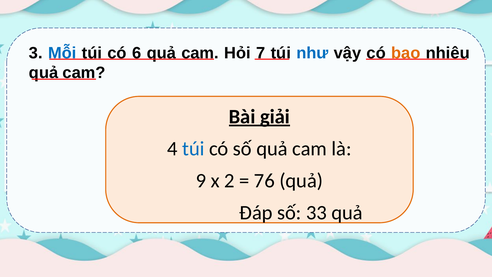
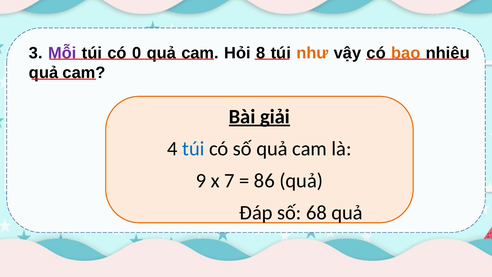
Mỗi colour: blue -> purple (62, 53)
6: 6 -> 0 (137, 53)
7: 7 -> 8 (261, 53)
như colour: blue -> orange (312, 53)
2: 2 -> 7 (229, 180)
76: 76 -> 86 (264, 180)
33: 33 -> 68 (316, 212)
